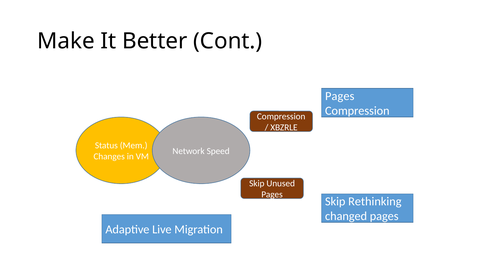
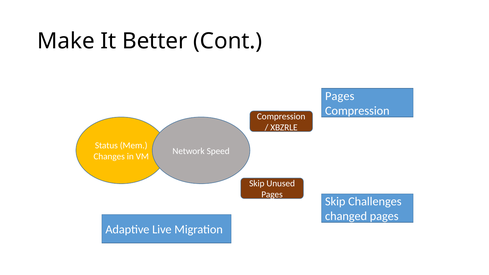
Rethinking: Rethinking -> Challenges (375, 202)
